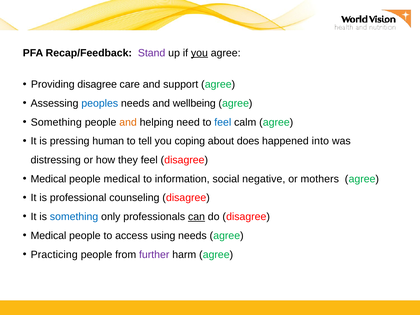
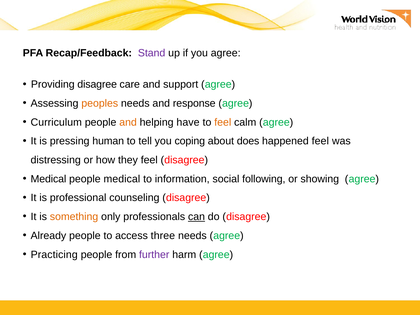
you underline: present -> none (199, 53)
peoples colour: blue -> orange (100, 103)
wellbeing: wellbeing -> response (194, 103)
Something: Something -> Curriculum (56, 122)
need: need -> have (188, 122)
feel colour: blue -> orange (223, 122)
happened into: into -> feel (320, 141)
negative: negative -> following (264, 179)
mothers: mothers -> showing (320, 179)
something colour: blue -> orange (74, 217)
Medical: Medical -> Already (48, 236)
using: using -> three (163, 236)
